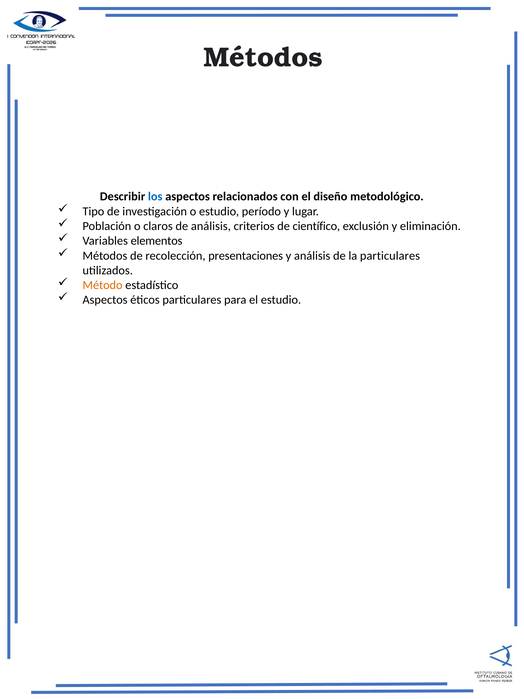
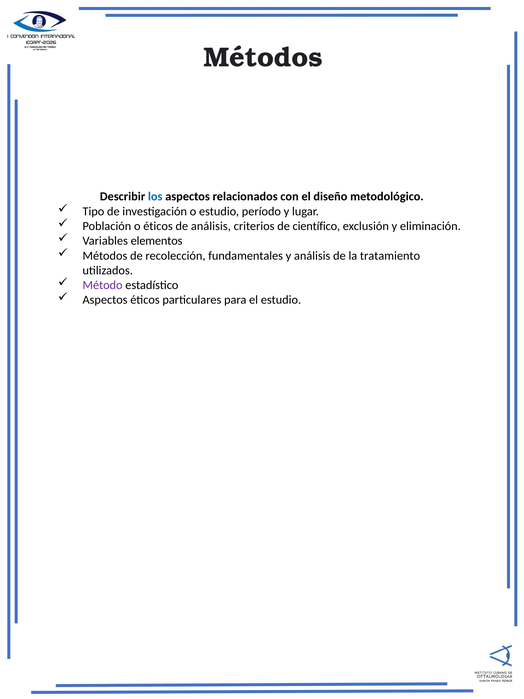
o claros: claros -> éticos (158, 226)
presentaciones: presentaciones -> fundamentales (246, 256)
la particulares: particulares -> tratamiento (390, 256)
Método colour: orange -> purple (103, 285)
